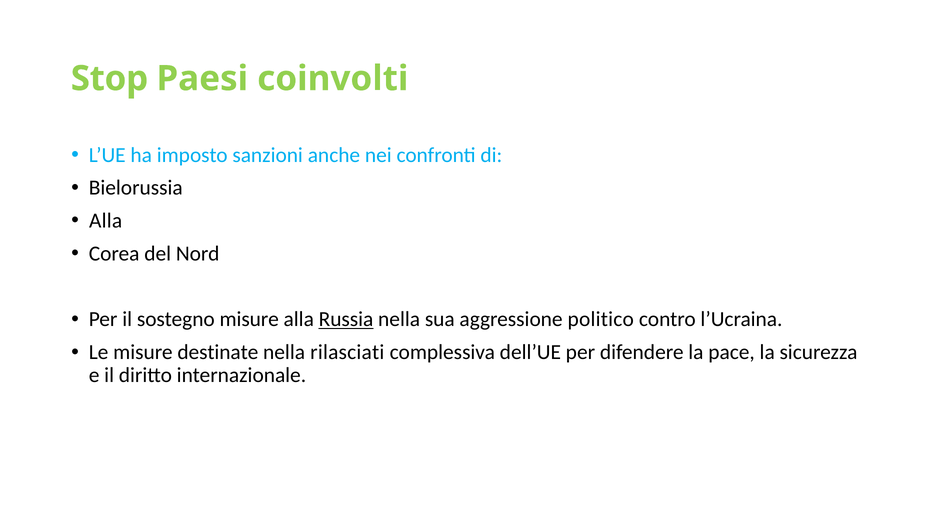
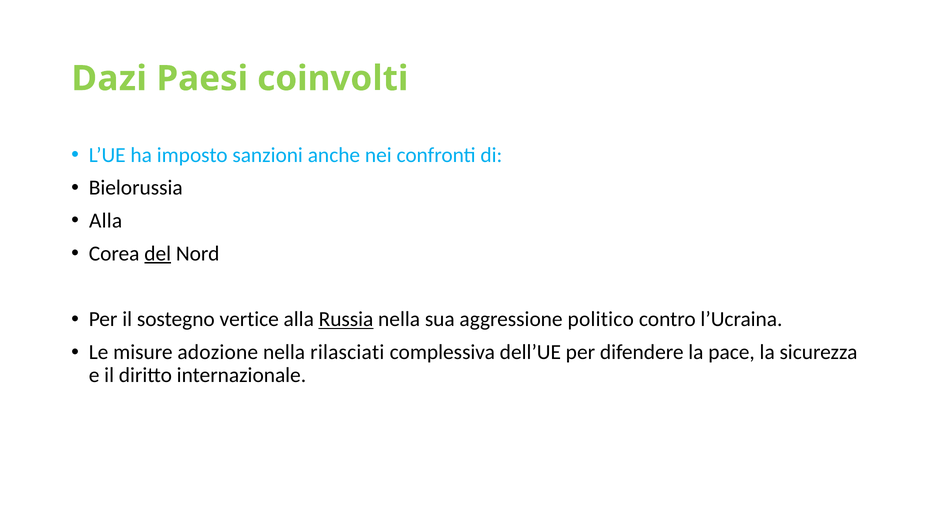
Stop: Stop -> Dazi (109, 79)
del underline: none -> present (158, 254)
sostegno misure: misure -> vertice (249, 319)
destinate: destinate -> adozione (218, 352)
